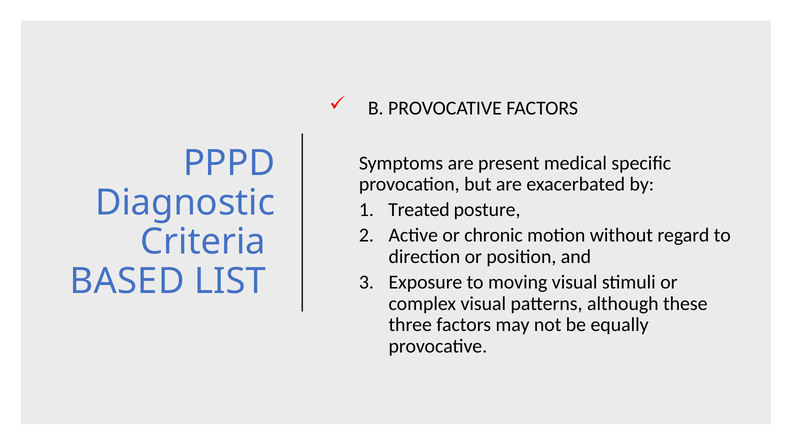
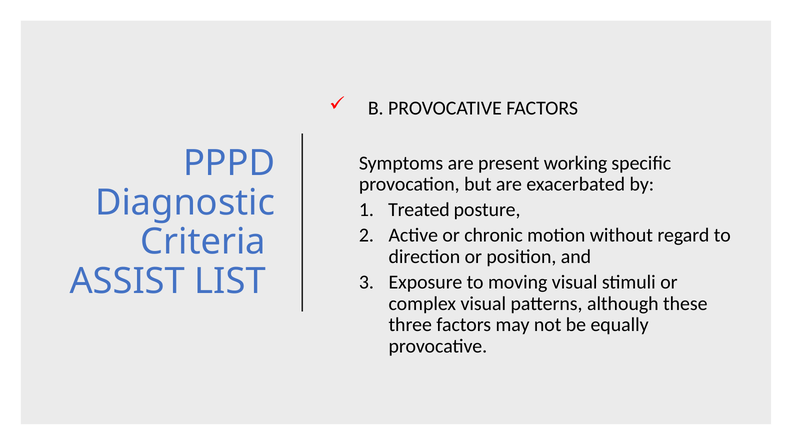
medical: medical -> working (576, 163)
BASED: BASED -> ASSIST (127, 281)
